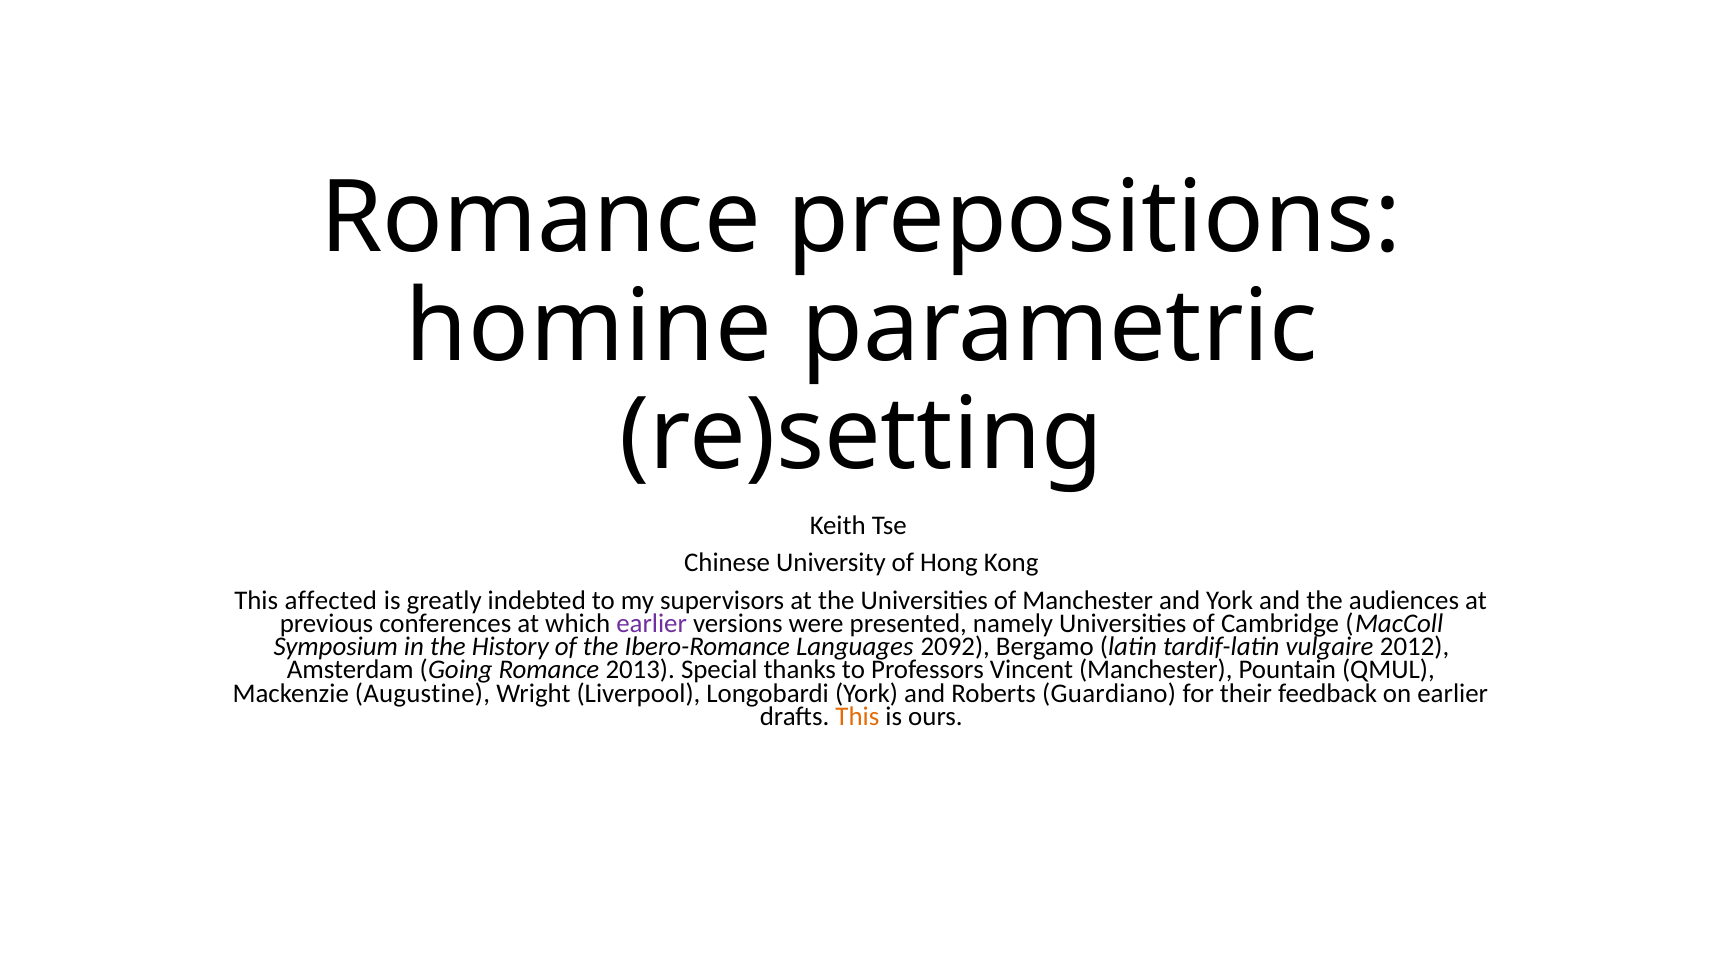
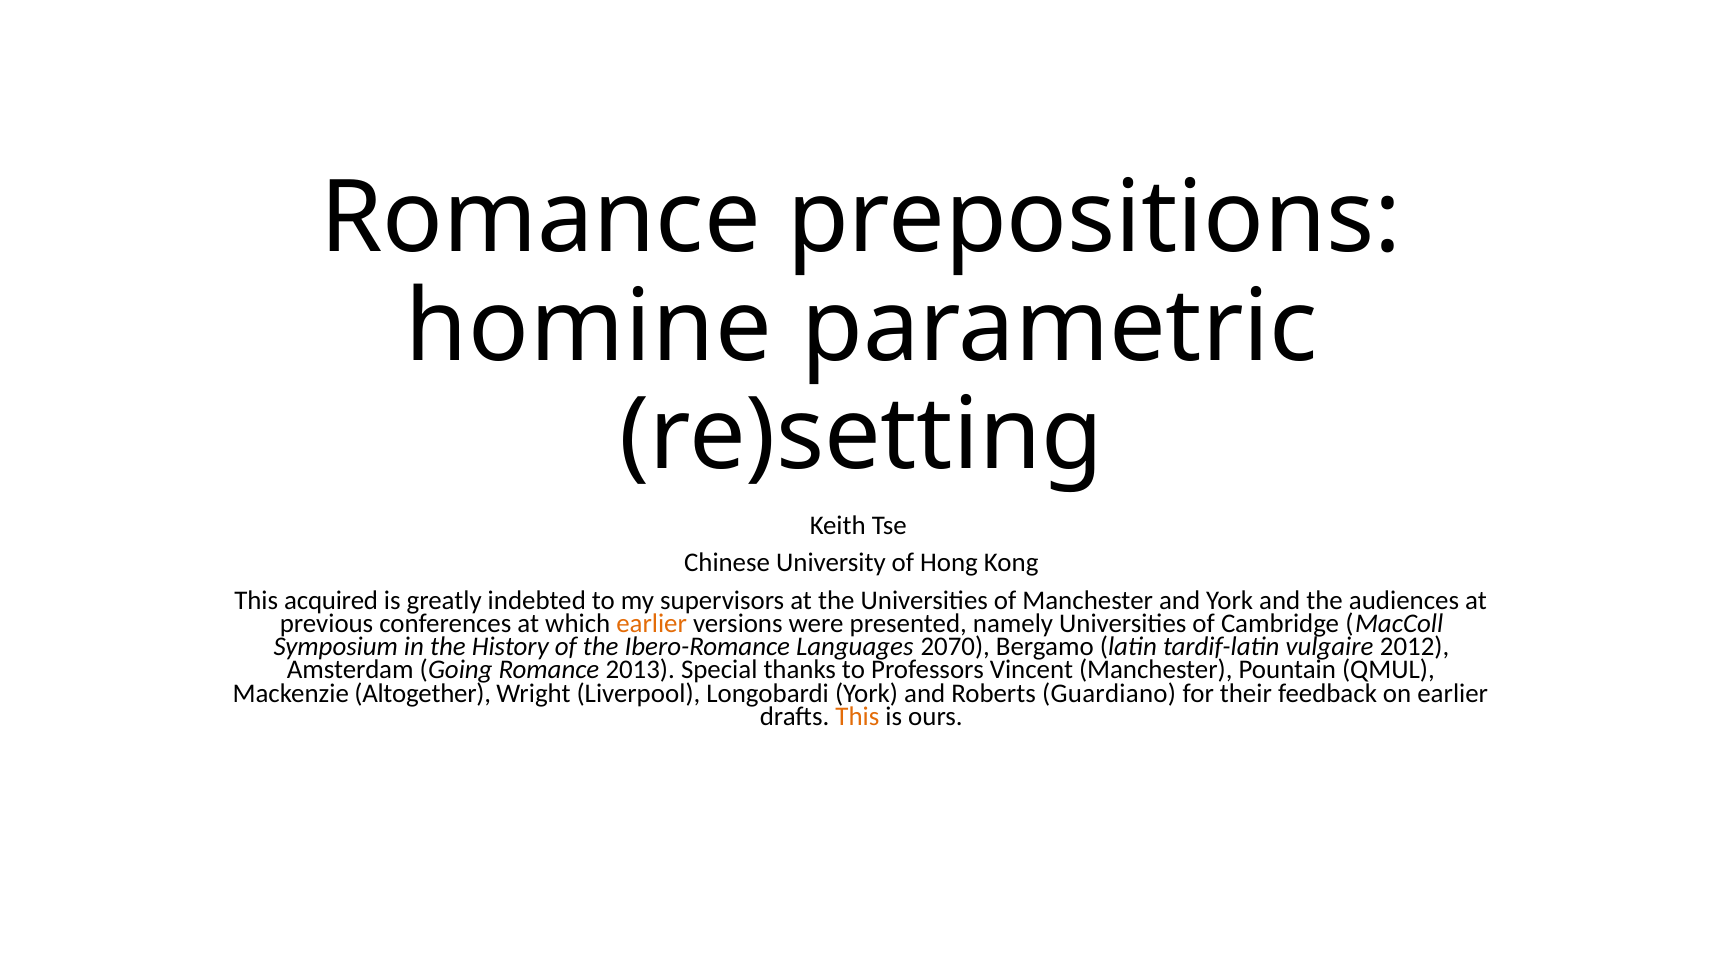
affected: affected -> acquired (331, 600)
earlier colour: purple -> orange (652, 624)
2092: 2092 -> 2070 (955, 647)
Augustine: Augustine -> Altogether (423, 693)
